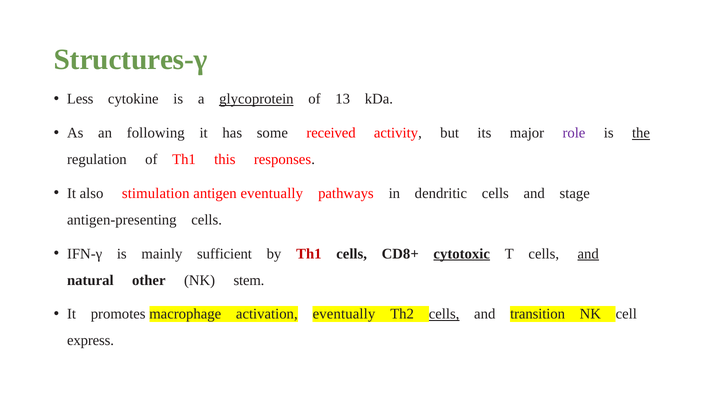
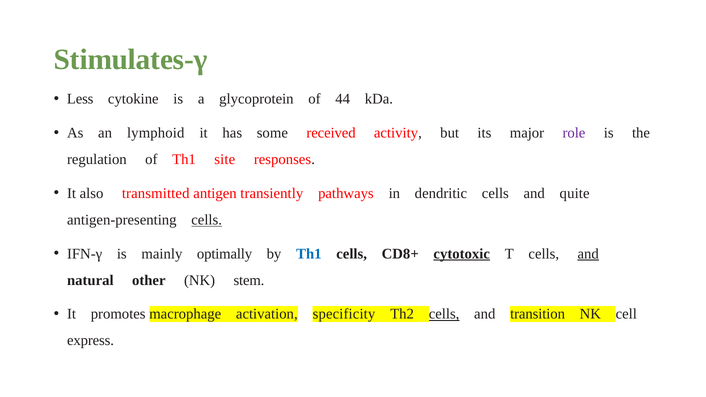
Structures-γ: Structures-γ -> Stimulates-γ (131, 59)
glycoprotein underline: present -> none (256, 99)
13: 13 -> 44 (343, 99)
following: following -> lymphoid (156, 133)
the underline: present -> none (641, 133)
this: this -> site (225, 160)
stimulation: stimulation -> transmitted (156, 193)
antigen eventually: eventually -> transiently (272, 193)
stage: stage -> quite (575, 193)
cells underline: none -> present (207, 220)
sufficient: sufficient -> optimally (225, 254)
Th1 colour: red -> blue (309, 254)
activation eventually: eventually -> specificity (344, 314)
